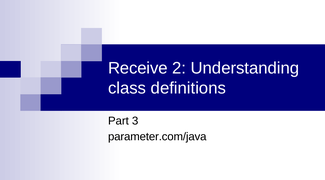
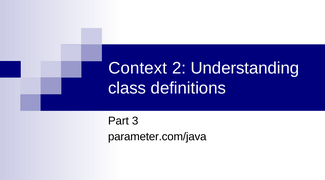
Receive: Receive -> Context (138, 68)
